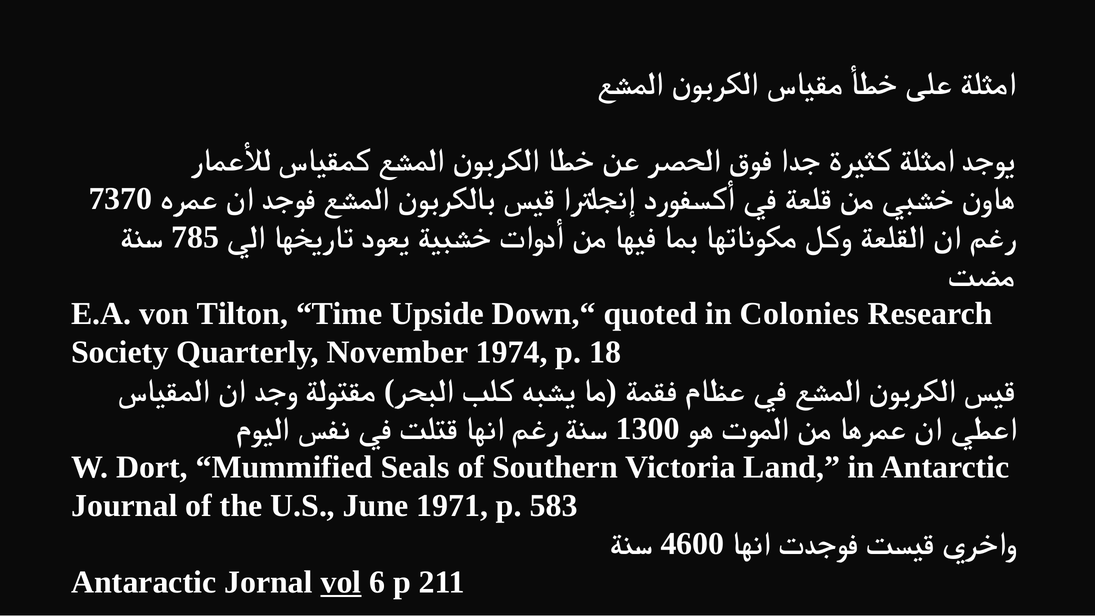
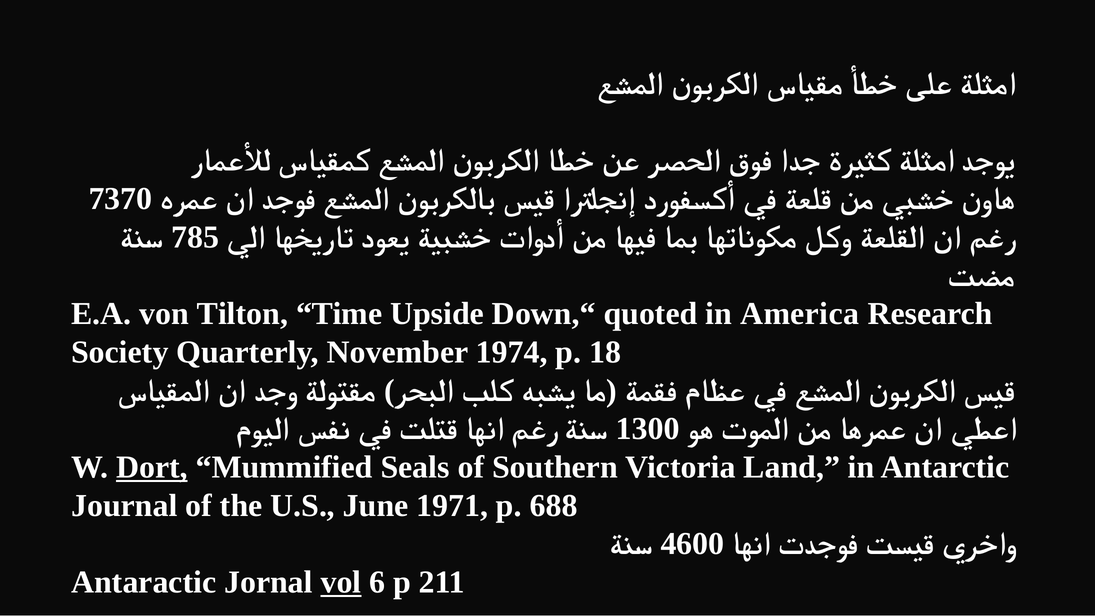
Colonies: Colonies -> America (800, 314)
Dort underline: none -> present (152, 467)
583: 583 -> 688 (554, 506)
